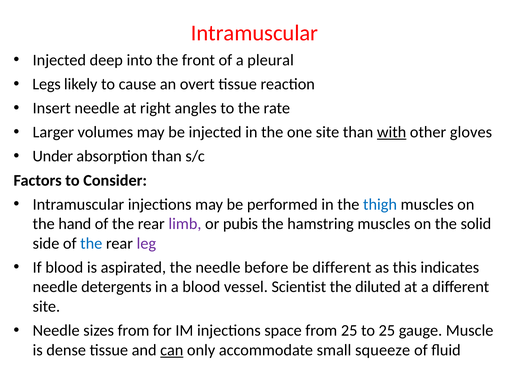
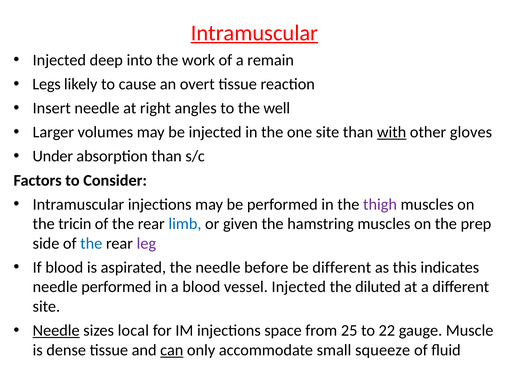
Intramuscular underline: none -> present (254, 33)
front: front -> work (198, 60)
pleural: pleural -> remain (271, 60)
rate: rate -> well (277, 108)
thigh colour: blue -> purple (380, 204)
hand: hand -> tricin (75, 224)
limb colour: purple -> blue (185, 224)
pubis: pubis -> given (240, 224)
solid: solid -> prep (476, 224)
needle detergents: detergents -> performed (116, 287)
vessel Scientist: Scientist -> Injected (299, 287)
Needle underline: none -> present (56, 330)
sizes from: from -> local (133, 330)
to 25: 25 -> 22 (387, 330)
